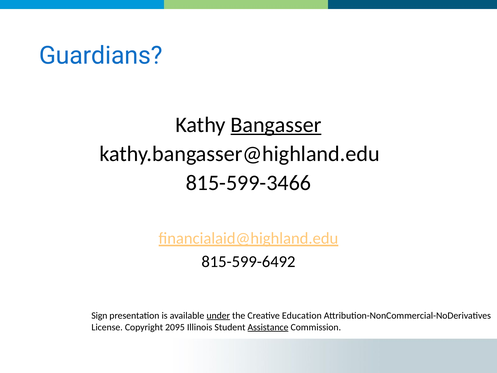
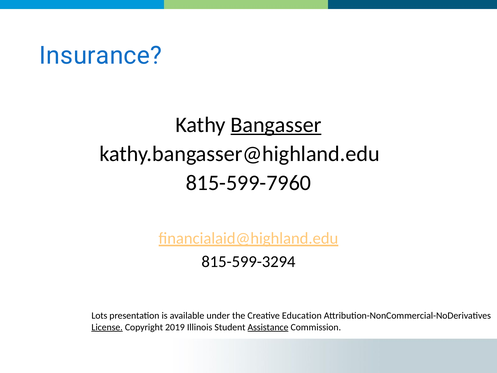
Guardians: Guardians -> Insurance (101, 56)
815-599-3466: 815-599-3466 -> 815-599-7960 (248, 183)
815-599-6492: 815-599-6492 -> 815-599-3294 (248, 261)
Sign: Sign -> Lots (99, 315)
under underline: present -> none (218, 315)
License underline: none -> present (107, 327)
2095: 2095 -> 2019 (175, 327)
